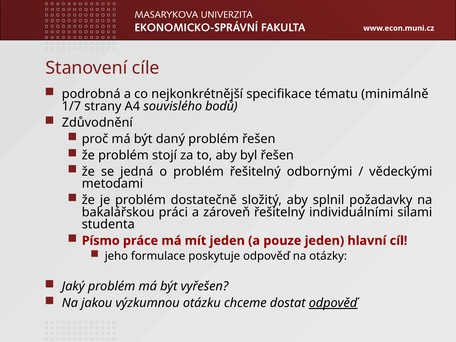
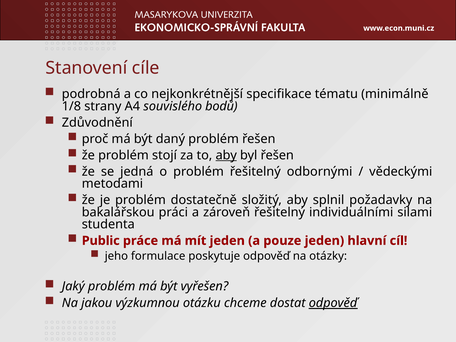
1/7: 1/7 -> 1/8 (71, 106)
aby underline: none -> present (226, 155)
Písmo: Písmo -> Public (101, 241)
